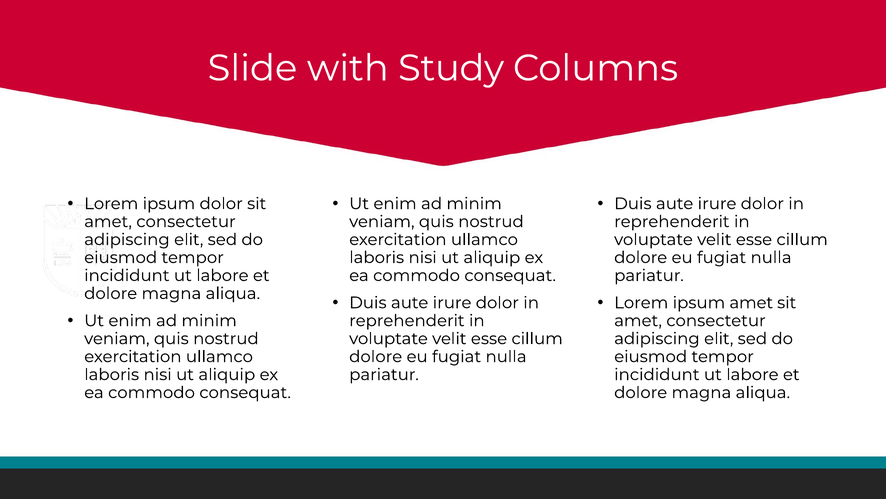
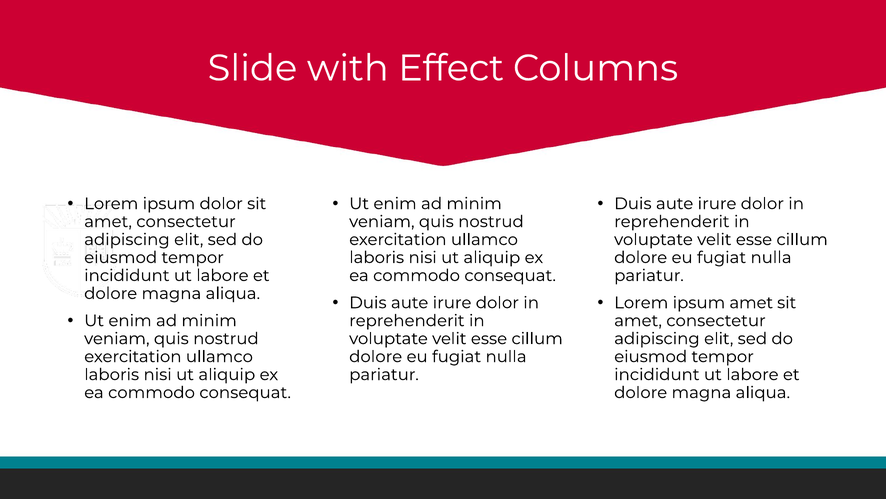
Study: Study -> Effect (451, 68)
